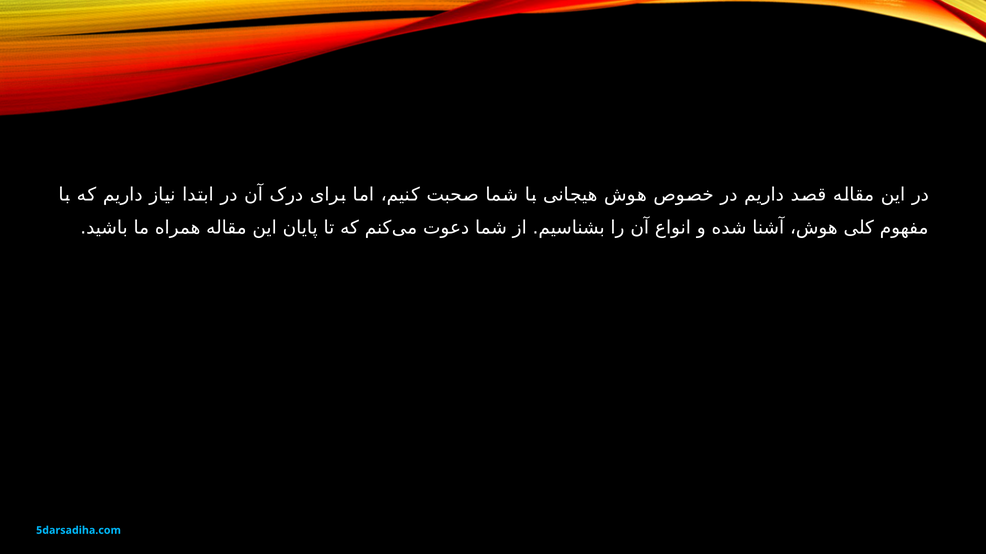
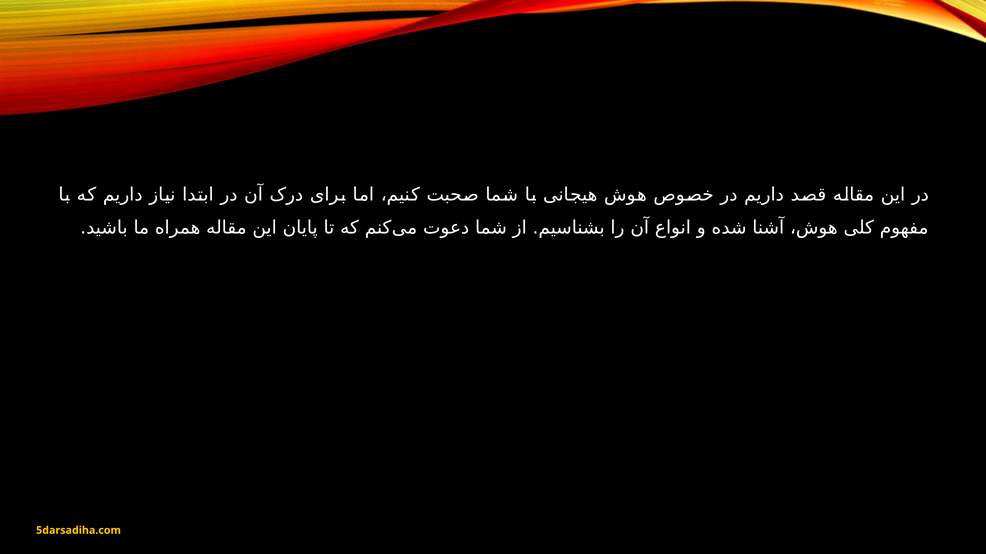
5darsadiha.com colour: light blue -> yellow (79, 531)
